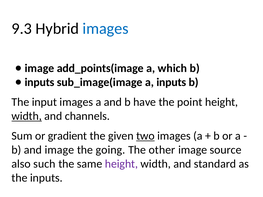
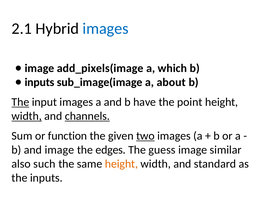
9.3: 9.3 -> 2.1 (22, 29)
add_points(image: add_points(image -> add_pixels(image (100, 68)
a inputs: inputs -> about (171, 82)
The underline: none -> present (20, 102)
channels underline: none -> present (87, 116)
gradient: gradient -> function (68, 136)
going: going -> edges (111, 150)
other: other -> guess (162, 150)
source: source -> similar (226, 150)
height colour: purple -> orange (121, 164)
